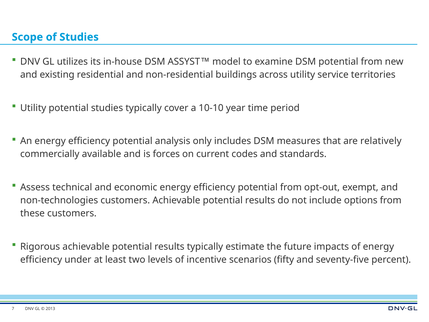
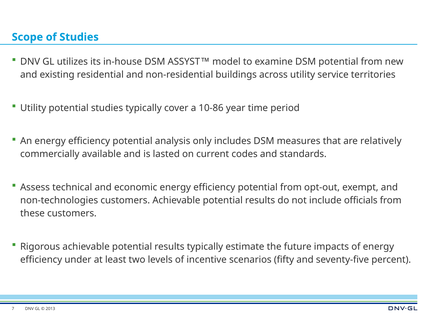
10-10: 10-10 -> 10-86 (211, 108)
forces: forces -> lasted (166, 154)
options: options -> officials (361, 200)
